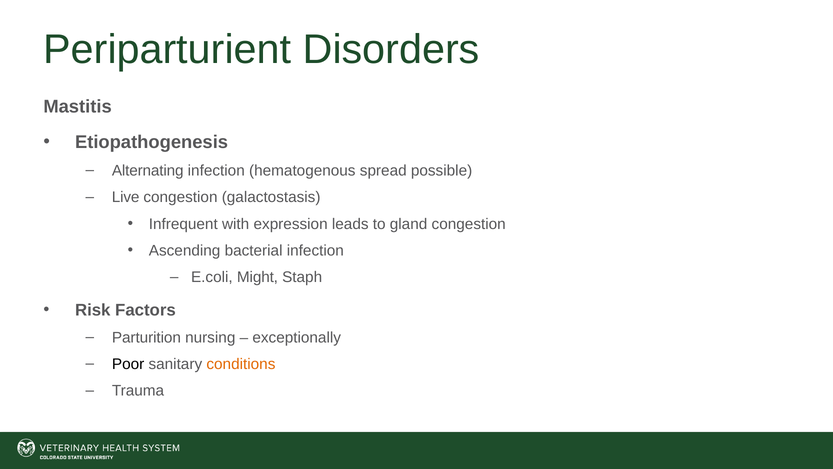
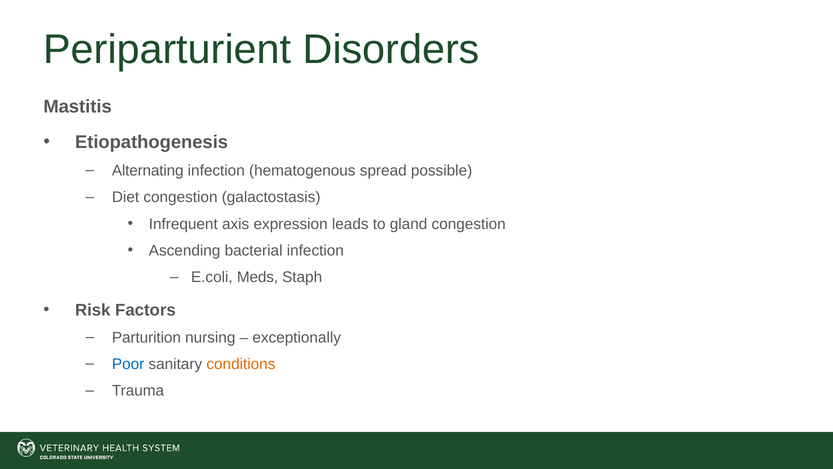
Live: Live -> Diet (126, 197)
with: with -> axis (236, 224)
Might: Might -> Meds (257, 277)
Poor colour: black -> blue (128, 364)
